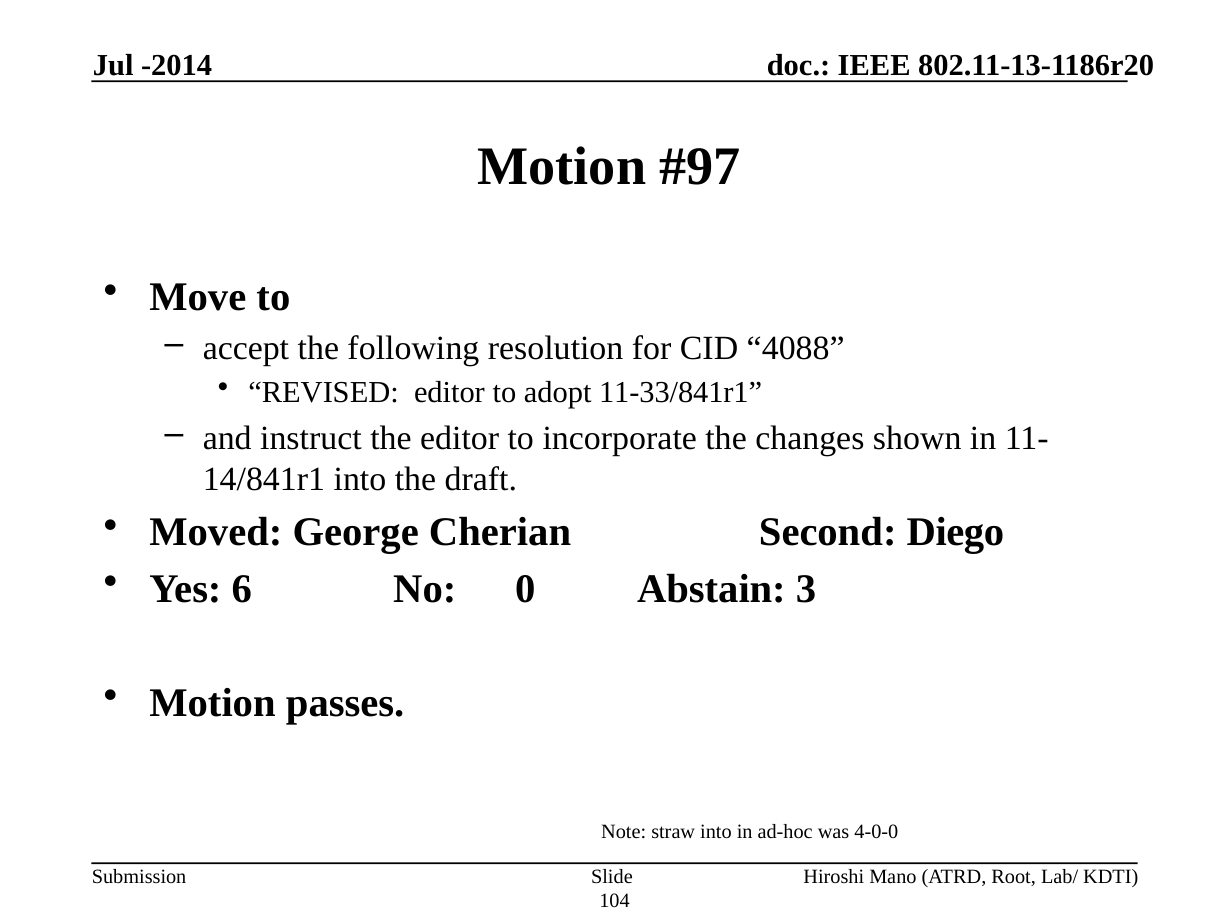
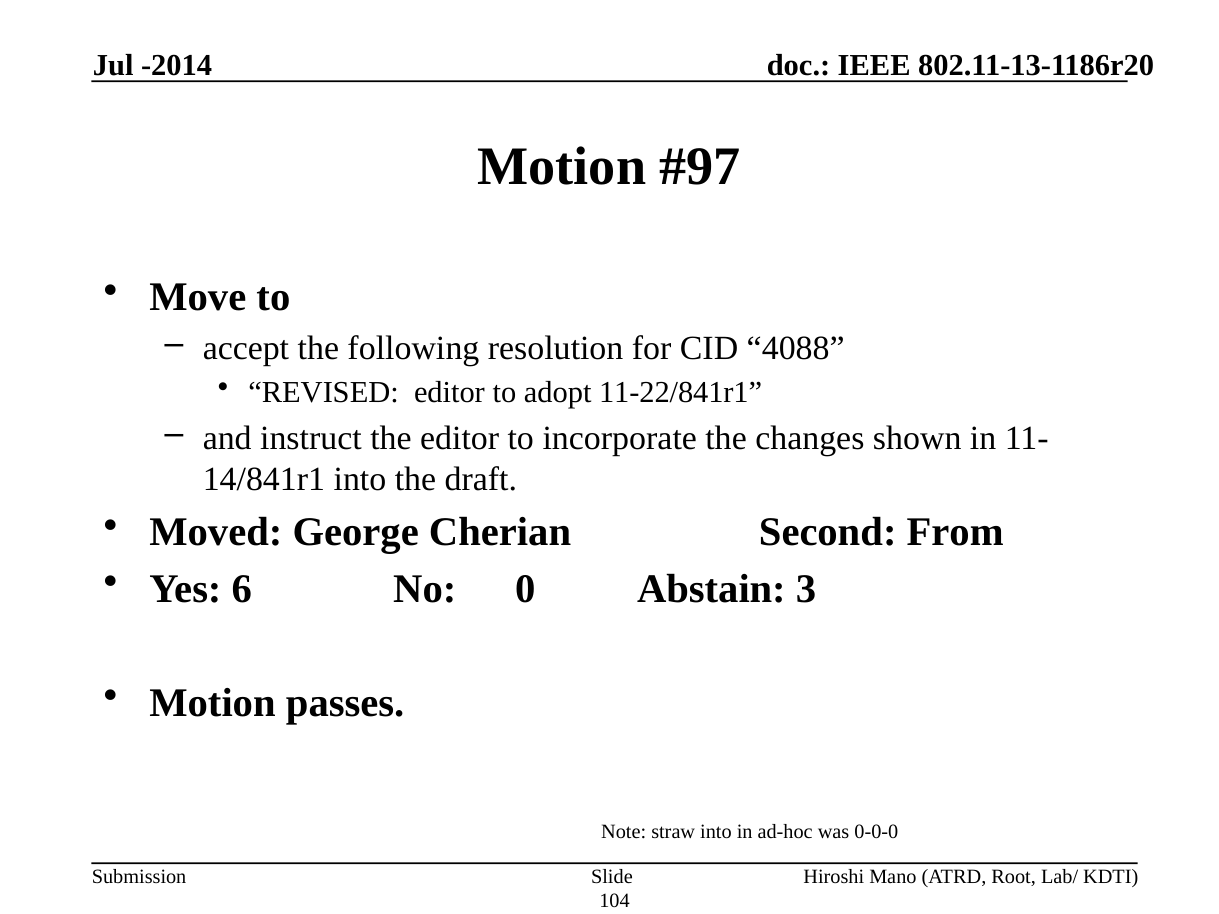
11-33/841r1: 11-33/841r1 -> 11-22/841r1 (681, 393)
Diego: Diego -> From (955, 532)
4-0-0: 4-0-0 -> 0-0-0 (876, 832)
